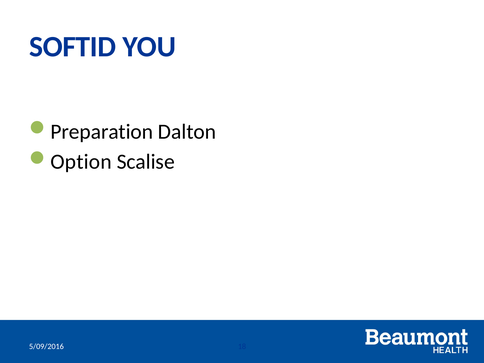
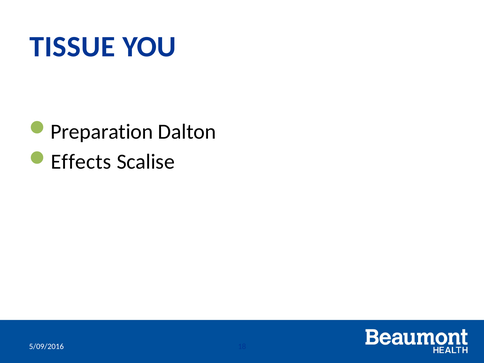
SOFTID: SOFTID -> TISSUE (72, 47)
Option: Option -> Effects (81, 162)
